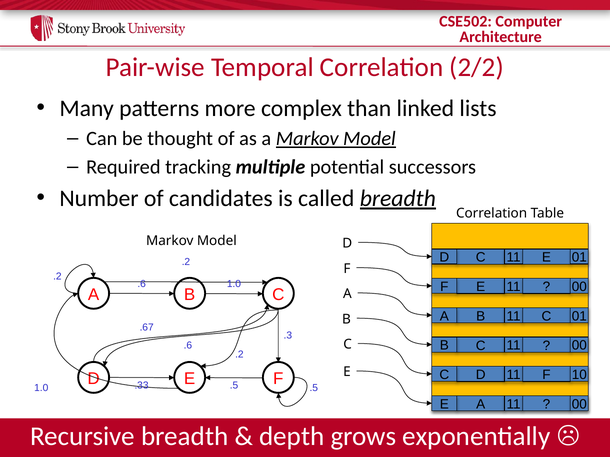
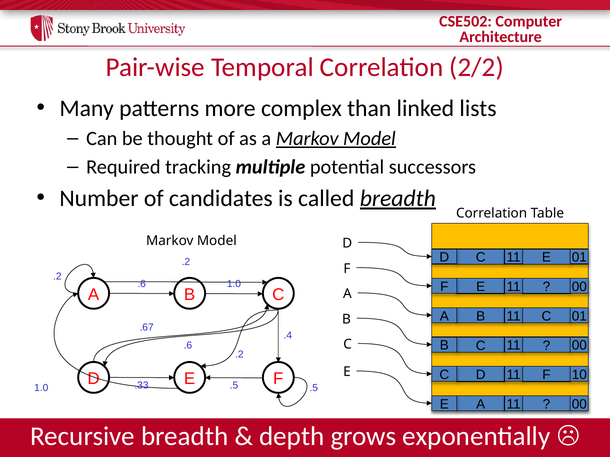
.3: .3 -> .4 (288, 336)
